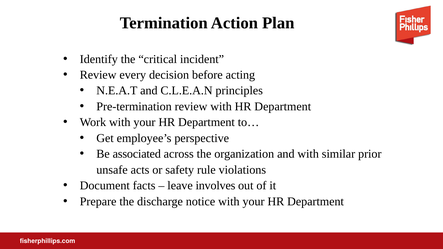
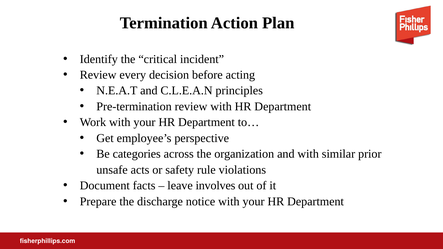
associated: associated -> categories (137, 154)
